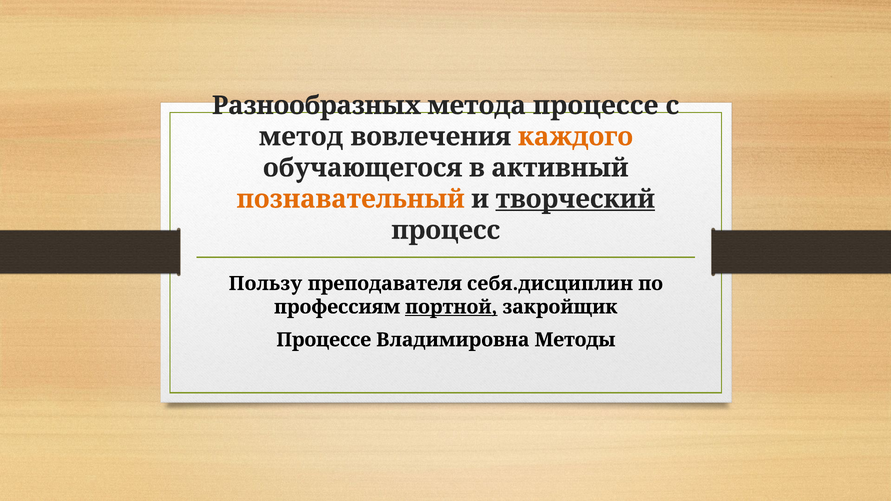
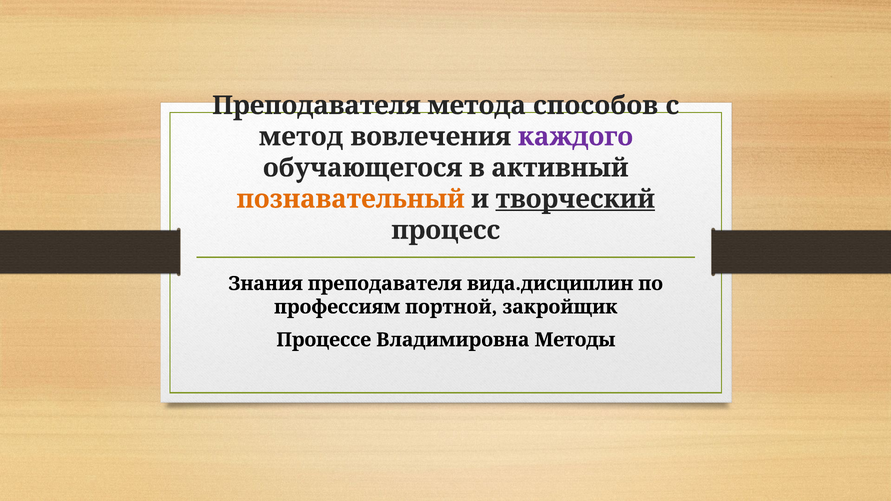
Разнообразных: Разнообразных -> Преподавателя (316, 106)
метода процессе: процессе -> способов (596, 106)
каждого colour: orange -> purple (575, 137)
Пользу: Пользу -> Знания (266, 284)
себя.дисциплин: себя.дисциплин -> вида.дисциплин (550, 284)
портной underline: present -> none (451, 307)
